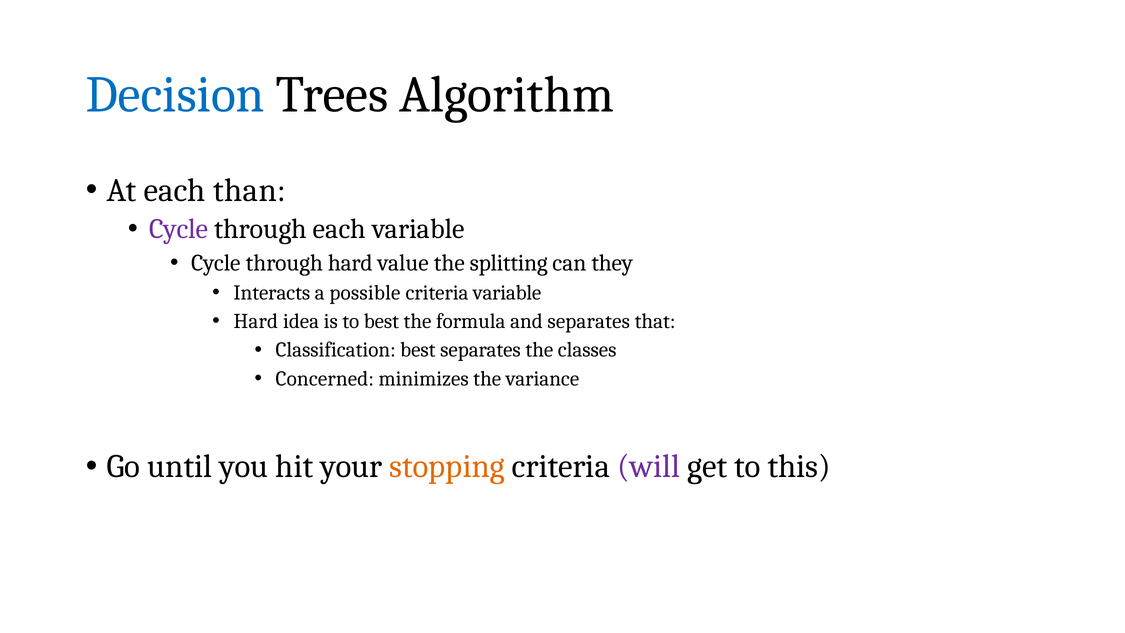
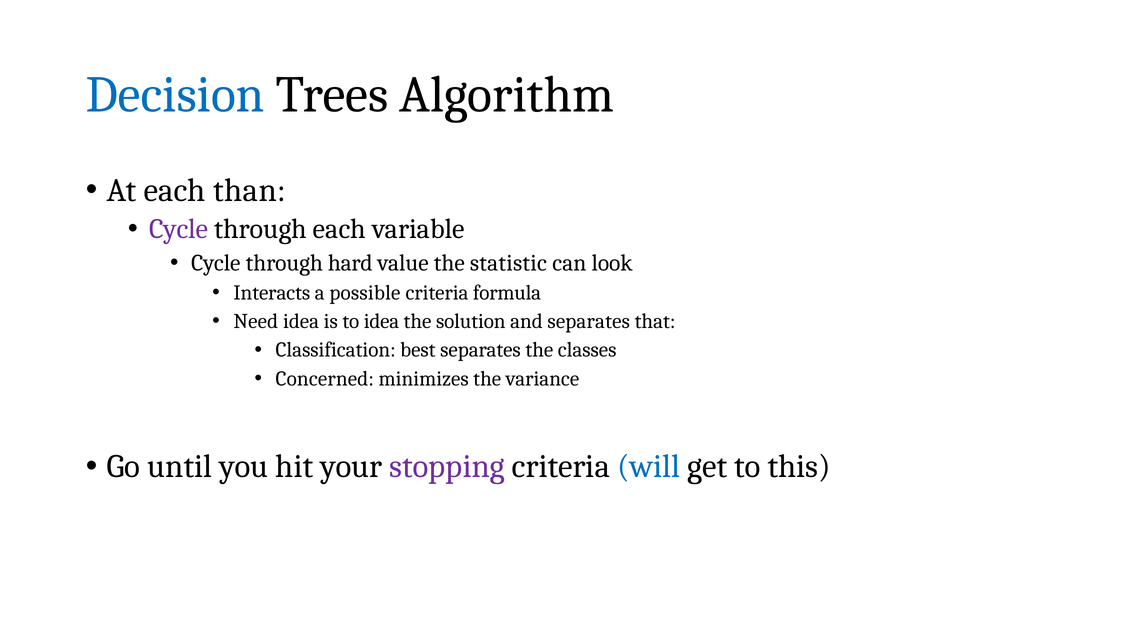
splitting: splitting -> statistic (508, 263)
they: they -> look (612, 263)
criteria variable: variable -> formula (507, 293)
Hard: Hard -> Need (256, 321)
to best: best -> idea (381, 321)
formula: formula -> solution (471, 321)
stopping colour: orange -> purple (447, 466)
will colour: purple -> blue (649, 466)
